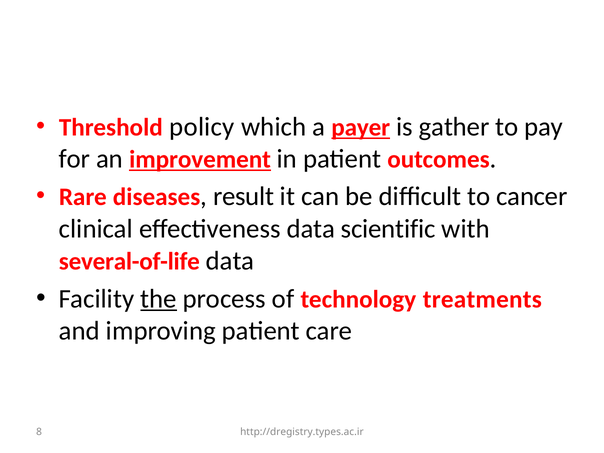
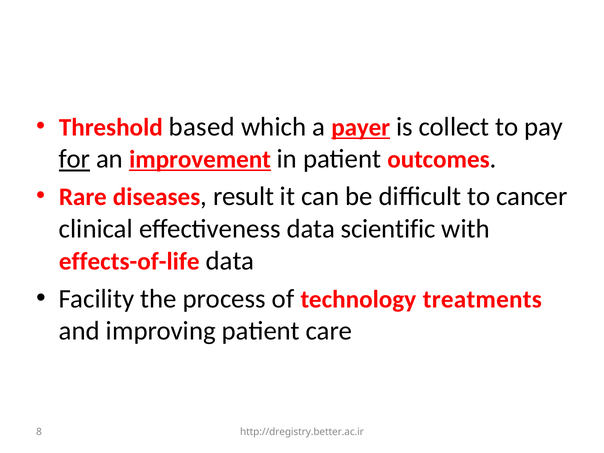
policy: policy -> based (202, 127)
gather: gather -> collect (454, 127)
for underline: none -> present (75, 159)
several-of-life: several-of-life -> effects-of-life (129, 262)
the underline: present -> none (159, 299)
http://dregistry.types.ac.ir: http://dregistry.types.ac.ir -> http://dregistry.better.ac.ir (302, 432)
